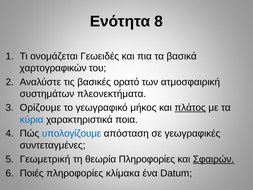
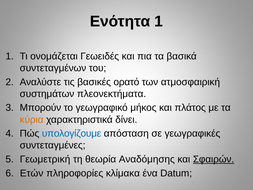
Ενότητα 8: 8 -> 1 (159, 21)
χαρτογραφικών: χαρτογραφικών -> συντεταγμένων (53, 68)
Ορίζουμε: Ορίζουμε -> Μπορούν (40, 108)
πλάτος underline: present -> none (190, 108)
κύρια colour: blue -> orange (32, 119)
ποια: ποια -> δίνει (126, 119)
θεωρία Πληροφορίες: Πληροφορίες -> Αναδόμησης (147, 159)
Ποιές: Ποιές -> Ετών (32, 173)
